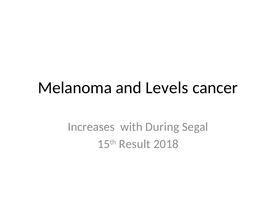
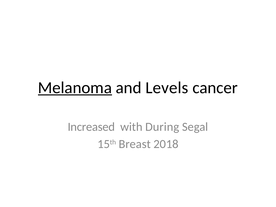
Melanoma underline: none -> present (75, 88)
Increases: Increases -> Increased (91, 127)
Result: Result -> Breast (135, 144)
